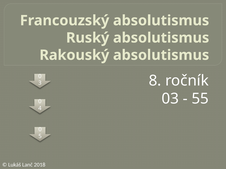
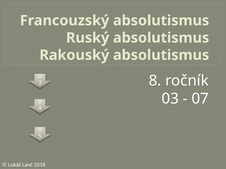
55: 55 -> 07 (200, 99)
